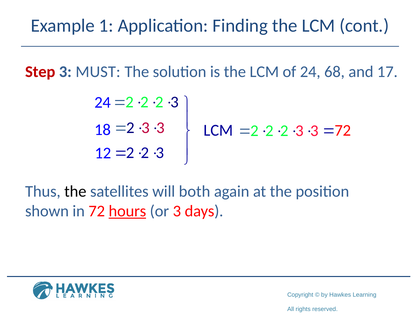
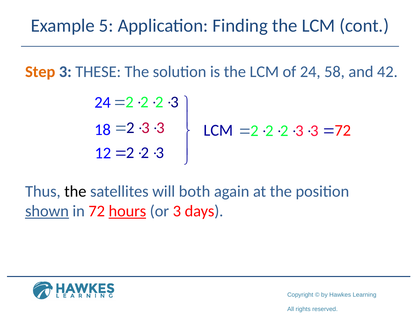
1: 1 -> 5 (106, 26)
Step colour: red -> orange (40, 72)
MUST: MUST -> THESE (98, 72)
68: 68 -> 58 (334, 72)
17: 17 -> 42 (387, 72)
shown underline: none -> present (47, 211)
